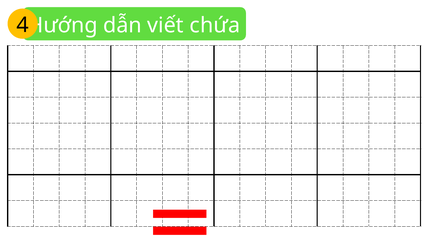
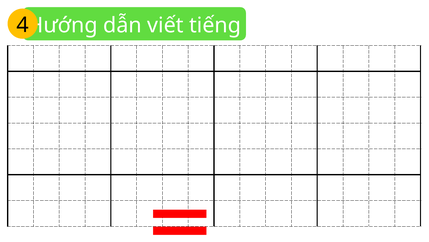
chứa: chứa -> tiếng (215, 25)
